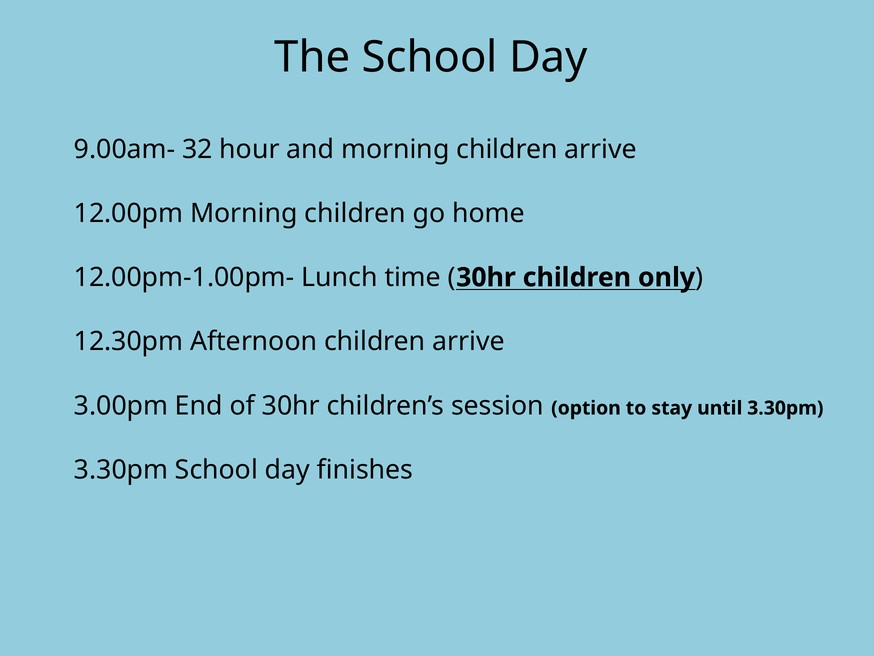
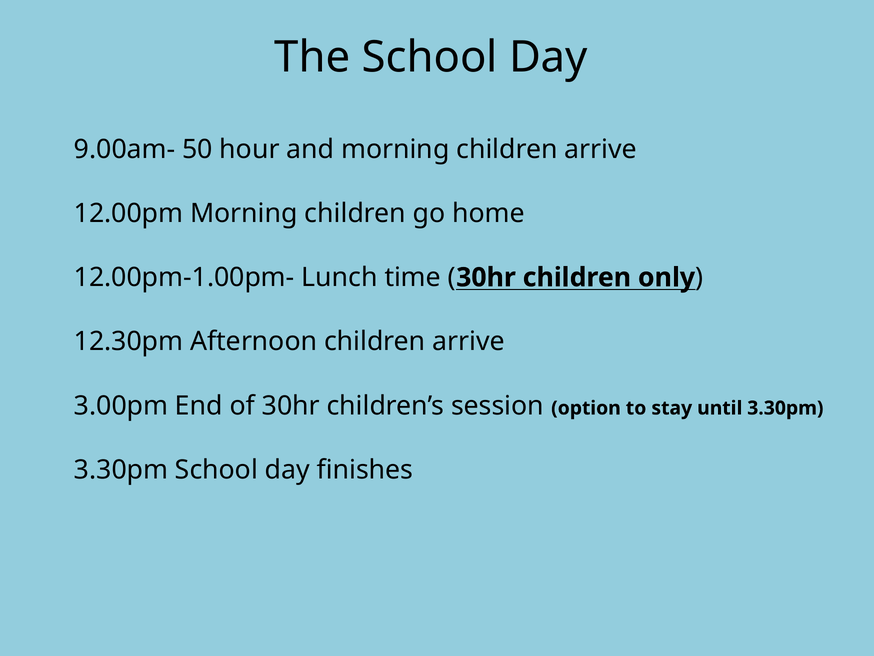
32: 32 -> 50 (197, 149)
